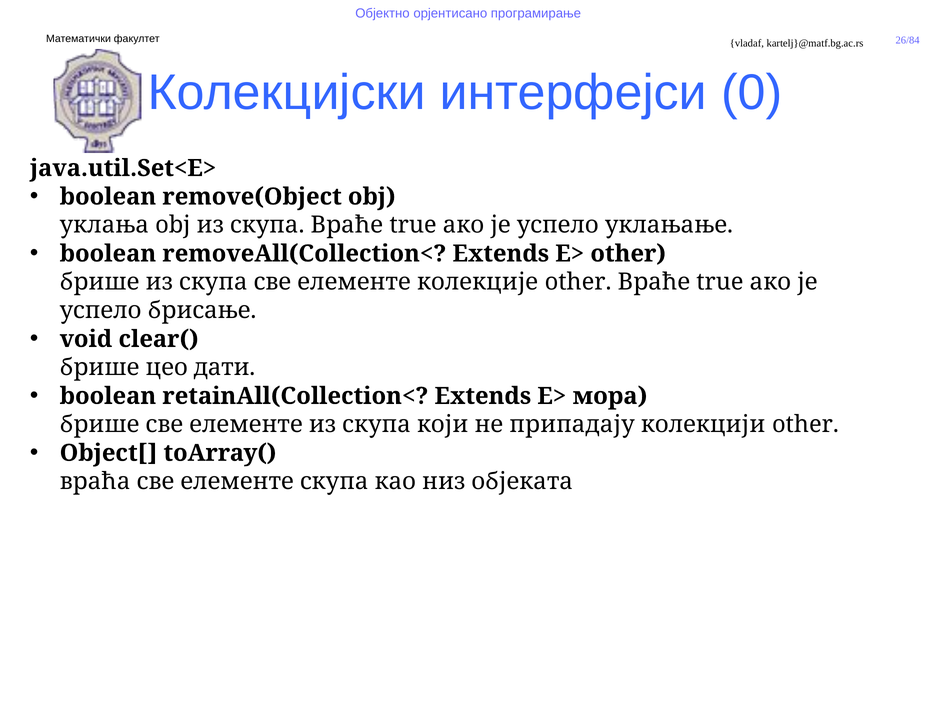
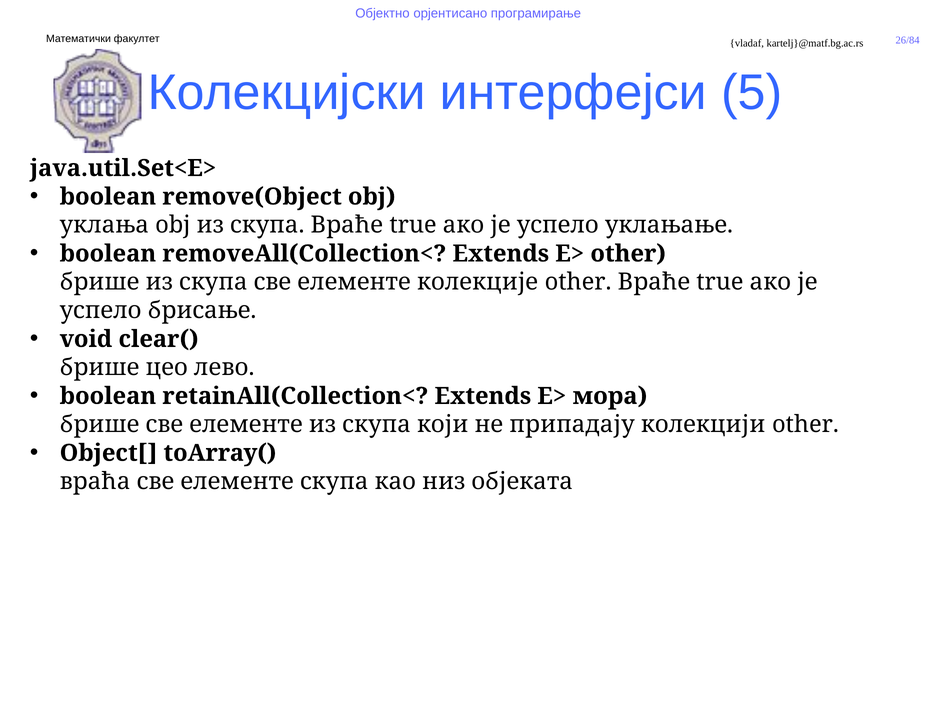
0: 0 -> 5 (752, 93)
дати: дати -> лево (224, 368)
